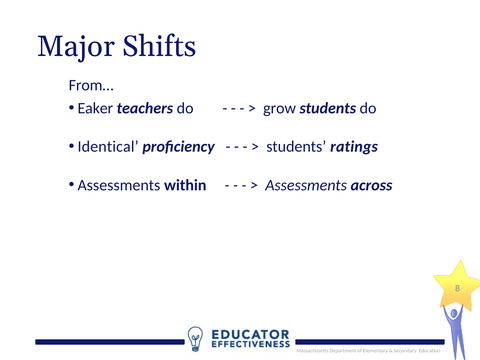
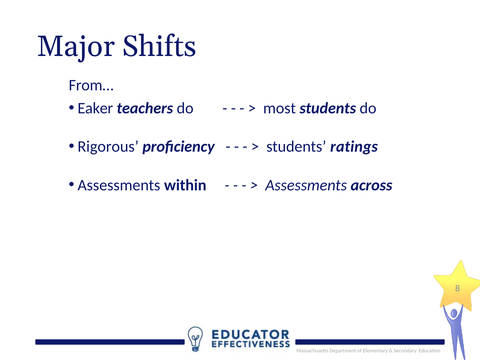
grow: grow -> most (280, 108)
Identical: Identical -> Rigorous (108, 147)
